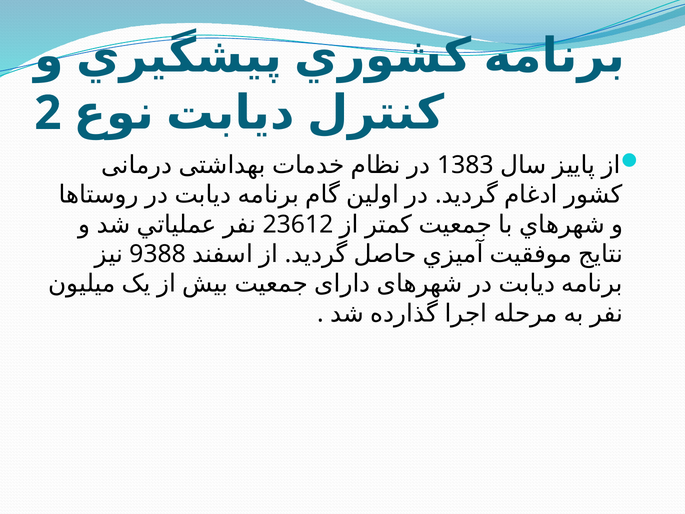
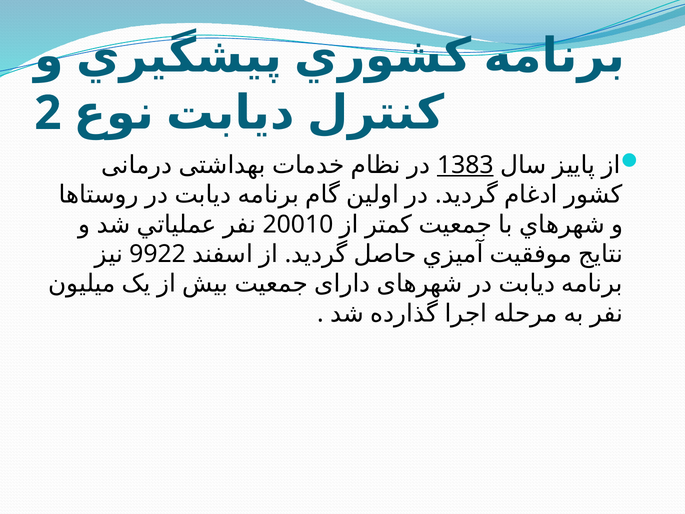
1383 underline: none -> present (465, 165)
23612: 23612 -> 20010 (298, 224)
9388: 9388 -> 9922 (158, 254)
